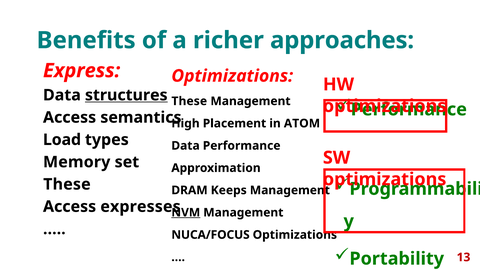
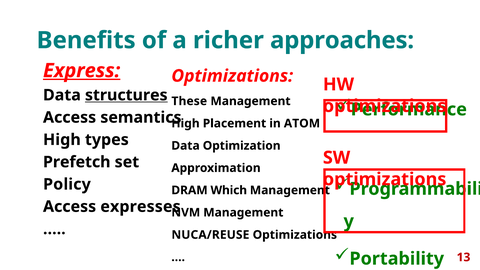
Express underline: none -> present (82, 71)
Load: Load -> High (62, 140)
Data Performance: Performance -> Optimization (242, 146)
Memory: Memory -> Prefetch (77, 162)
These: These -> Policy (67, 184)
Keeps: Keeps -> Which (229, 190)
NVM underline: present -> none (186, 213)
NUCA/FOCUS: NUCA/FOCUS -> NUCA/REUSE (210, 235)
